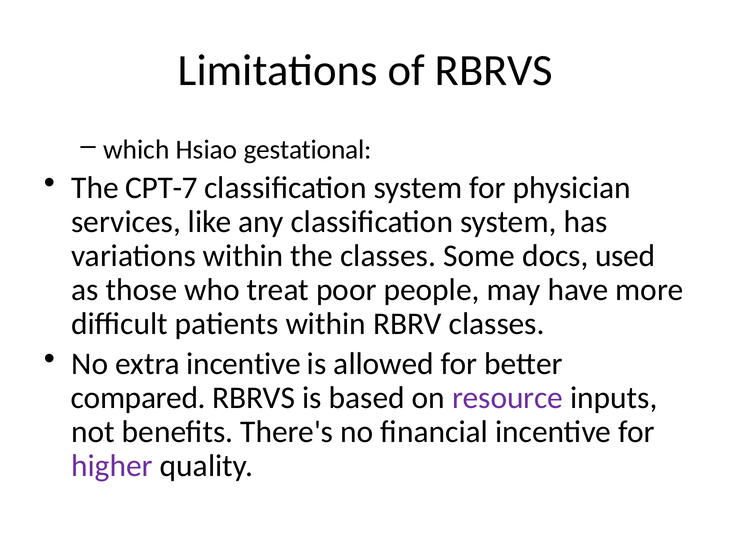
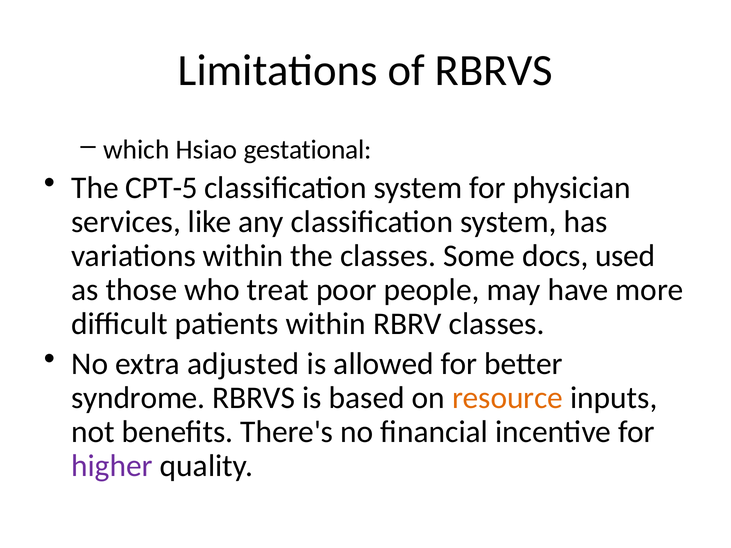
CPT-7: CPT-7 -> CPT-5 (162, 188)
extra incentive: incentive -> adjusted (243, 364)
compared: compared -> syndrome (138, 398)
resource colour: purple -> orange (508, 398)
